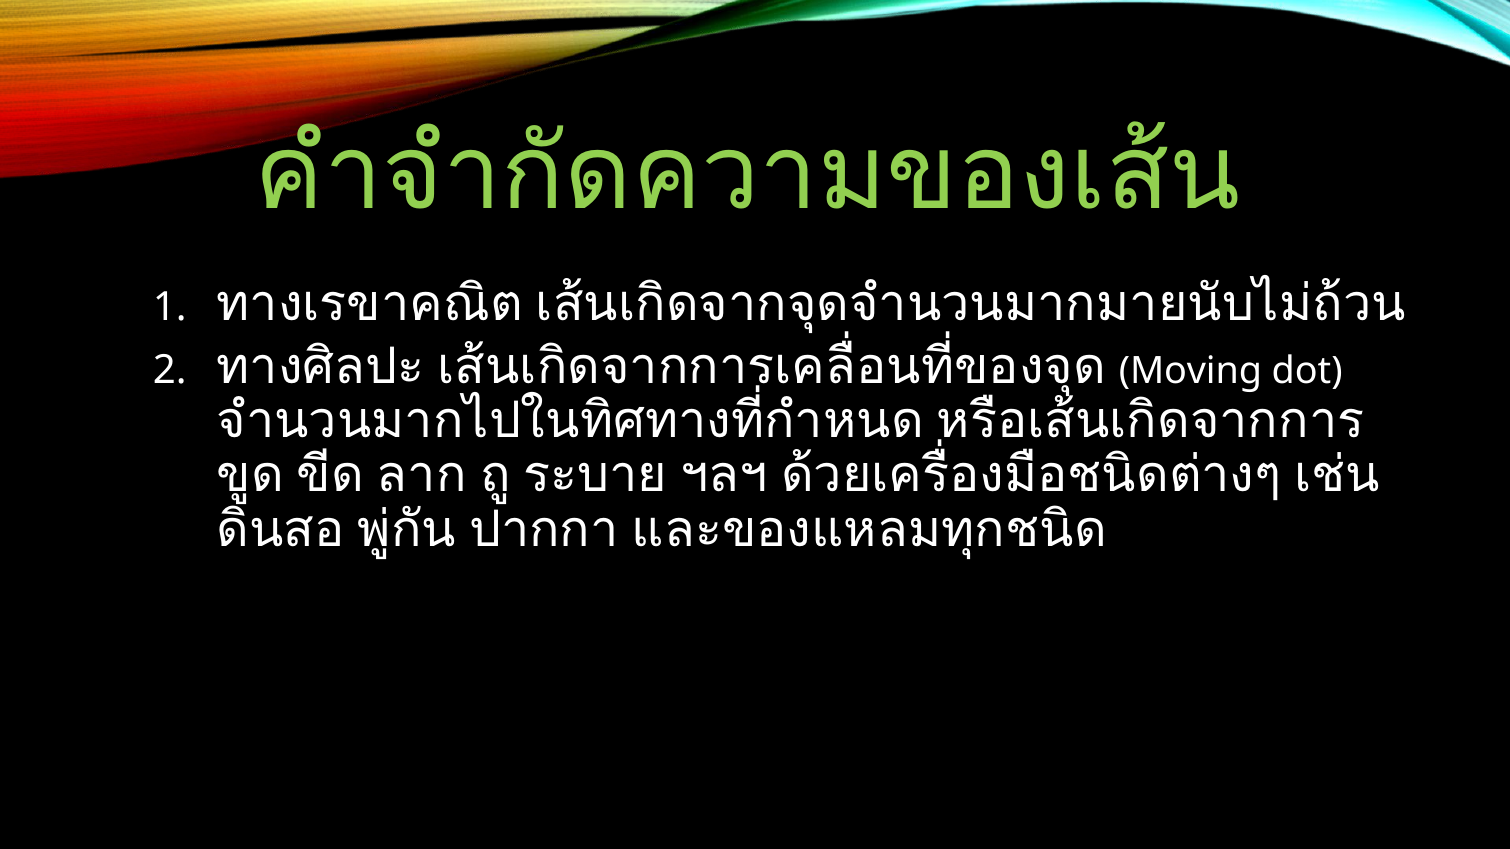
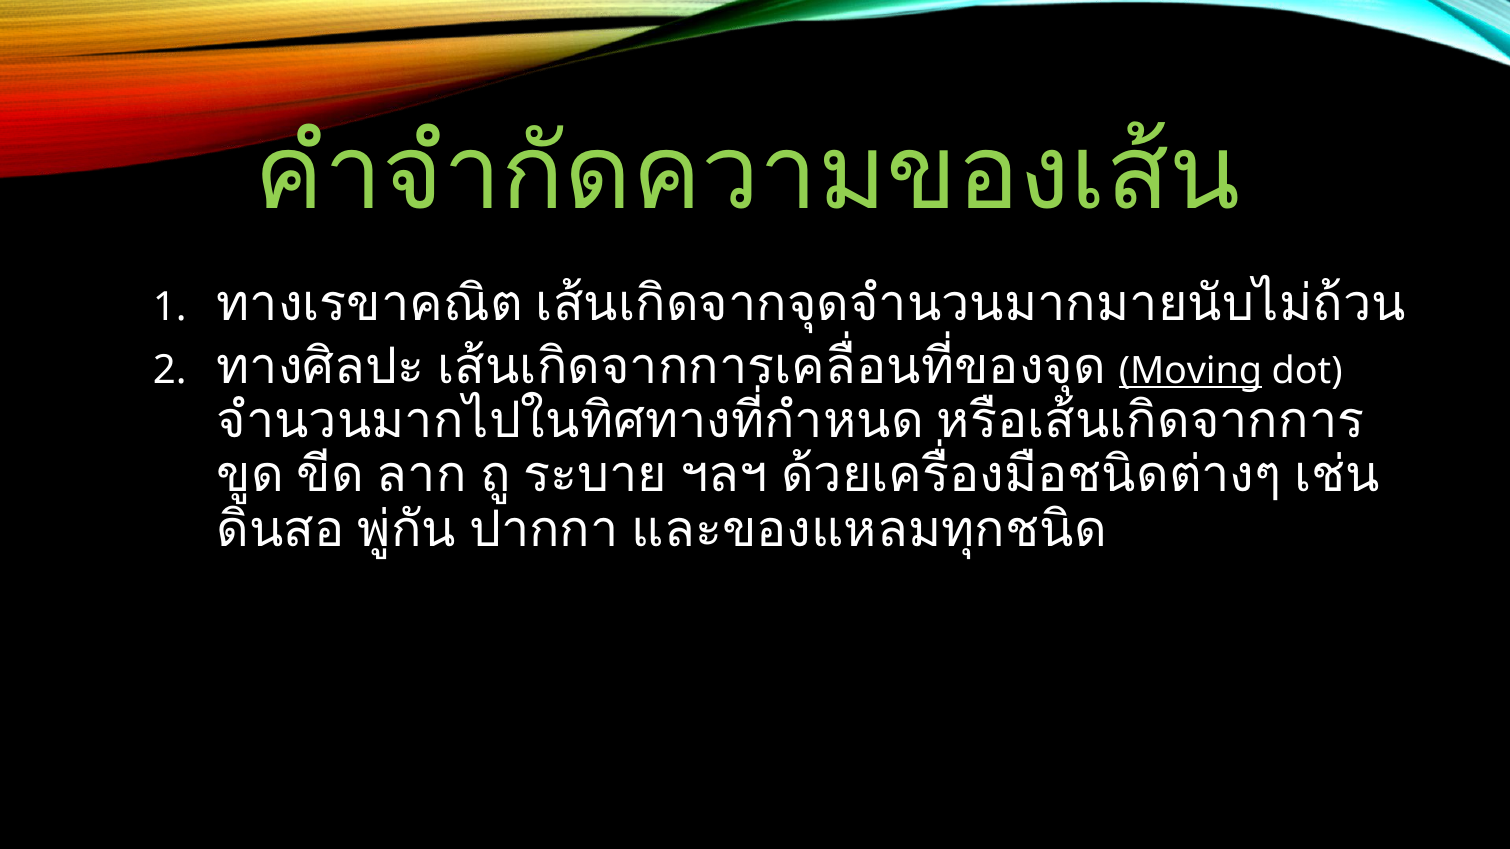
Moving underline: none -> present (1190, 371)
